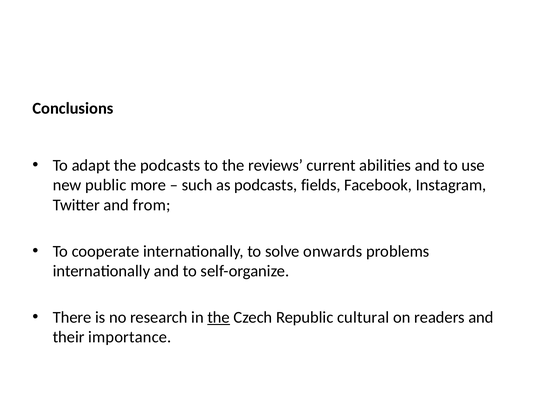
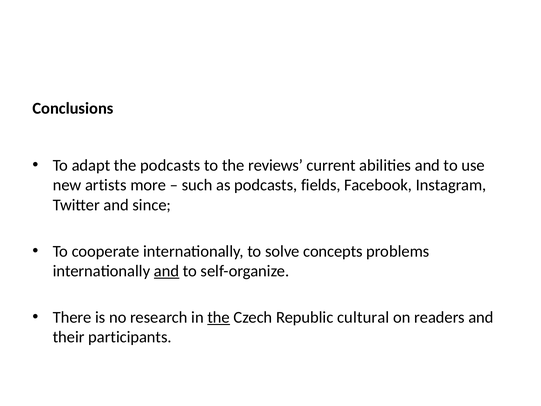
public: public -> artists (106, 185)
from: from -> since (152, 205)
onwards: onwards -> concepts (333, 251)
and underline: none -> present (167, 271)
importance: importance -> participants (130, 337)
